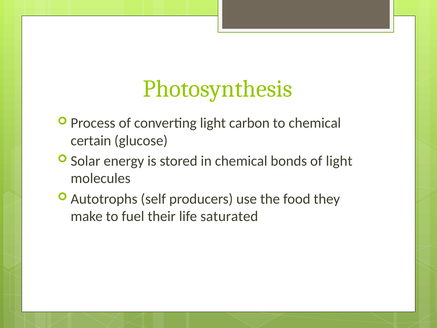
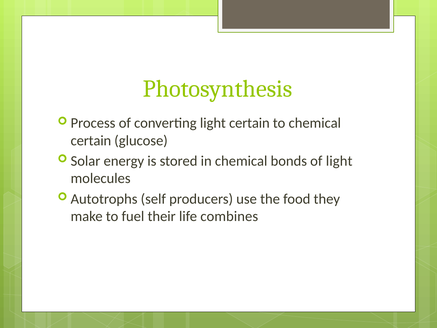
light carbon: carbon -> certain (249, 123)
saturated: saturated -> combines (229, 216)
